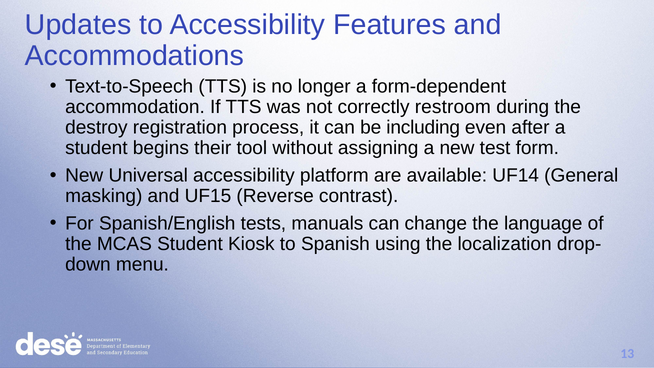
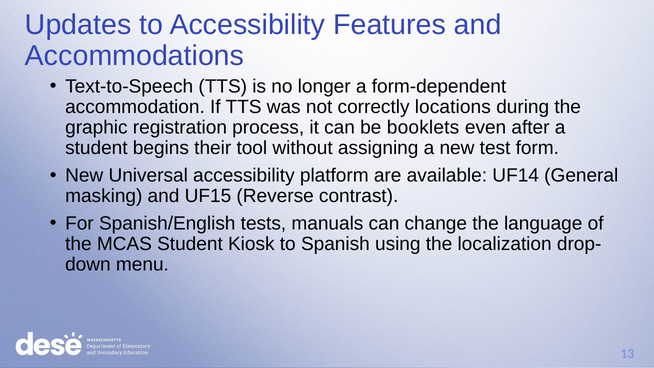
restroom: restroom -> locations (453, 107)
destroy: destroy -> graphic (96, 127)
including: including -> booklets (423, 127)
